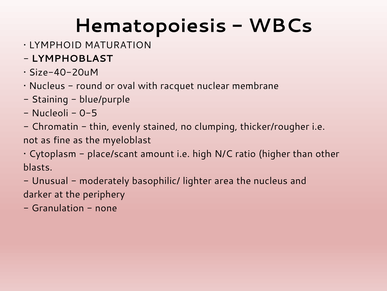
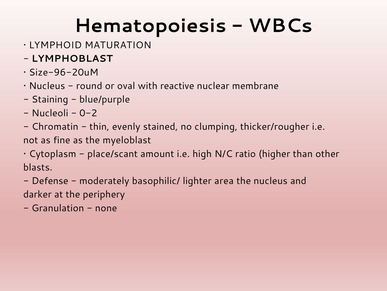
Size-40-20uM: Size-40-20uM -> Size-96-20uM (64, 72)
racquet: racquet -> reactive (177, 86)
0-5: 0-5 -> 0-2 (88, 113)
Unusual: Unusual -> Defense (50, 180)
